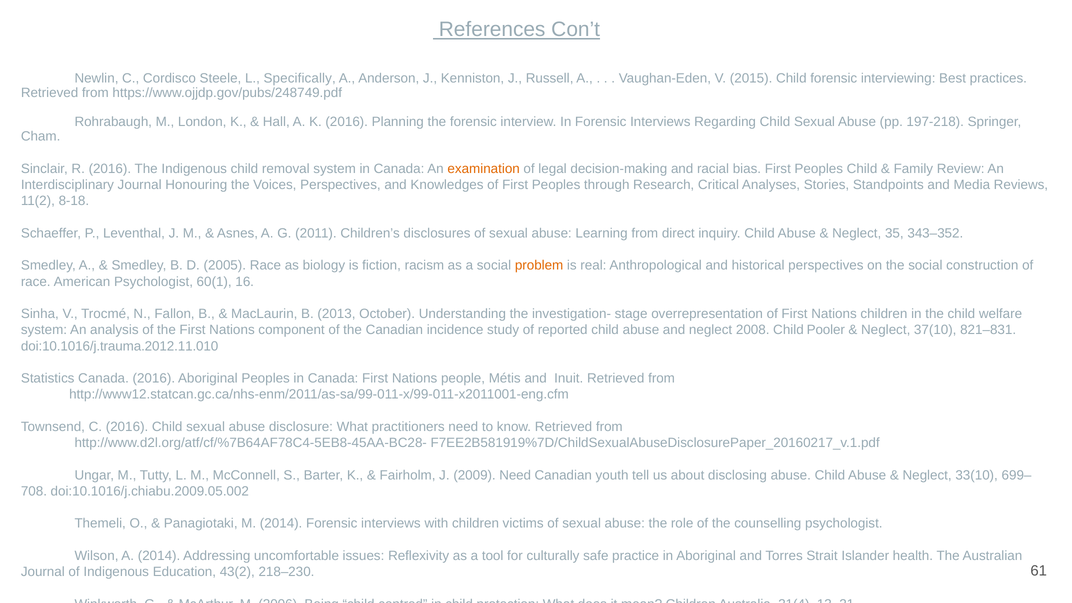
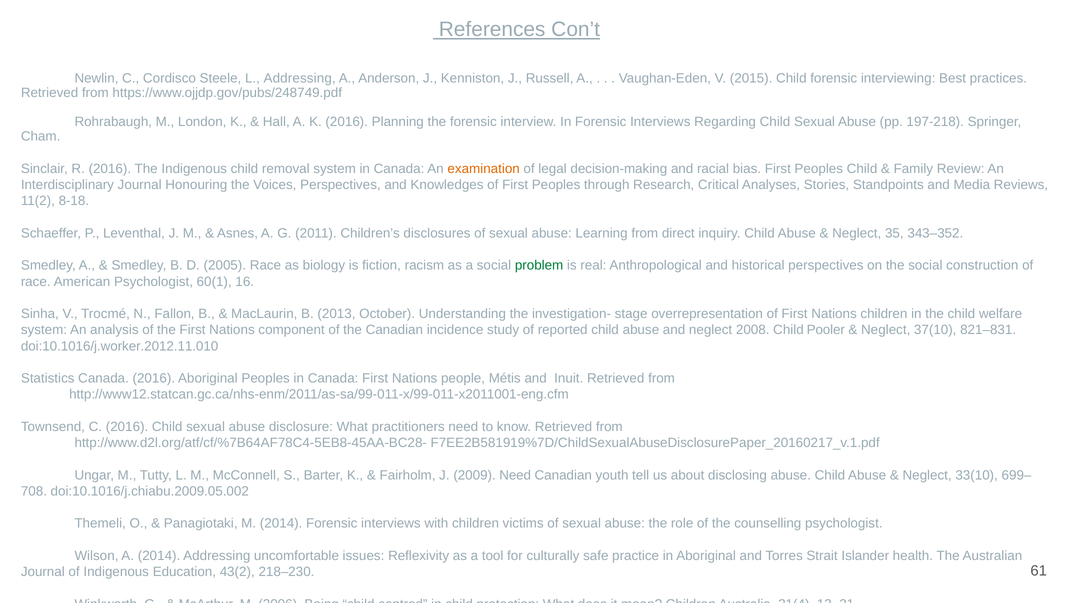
L Specifically: Specifically -> Addressing (300, 78)
problem colour: orange -> green (539, 266)
doi:10.1016/j.trauma.2012.11.010: doi:10.1016/j.trauma.2012.11.010 -> doi:10.1016/j.worker.2012.11.010 (120, 346)
